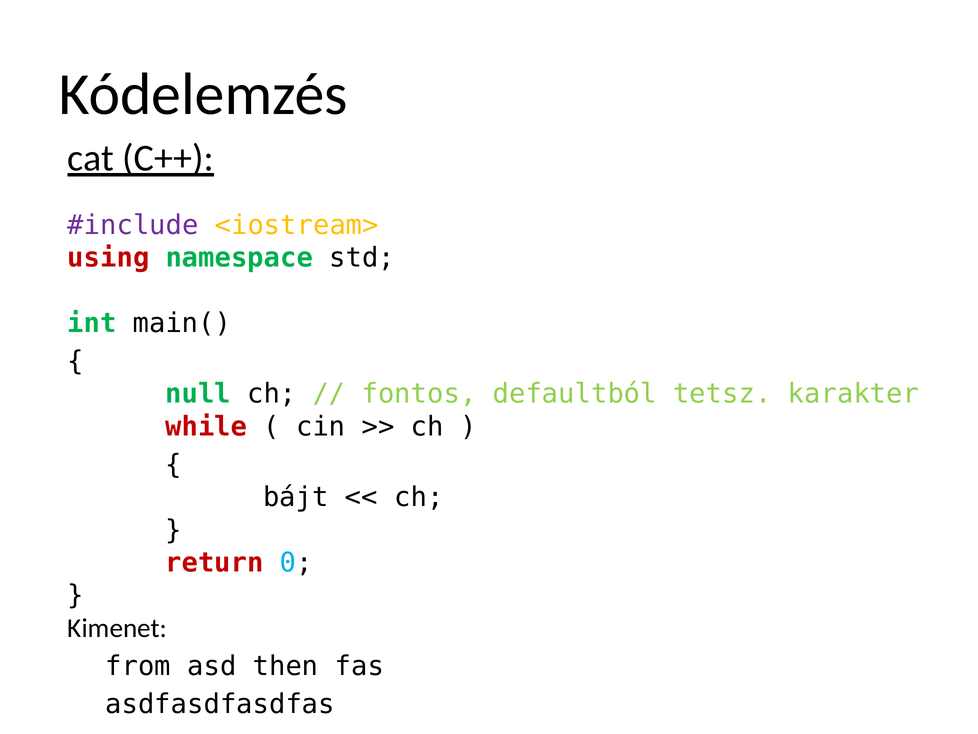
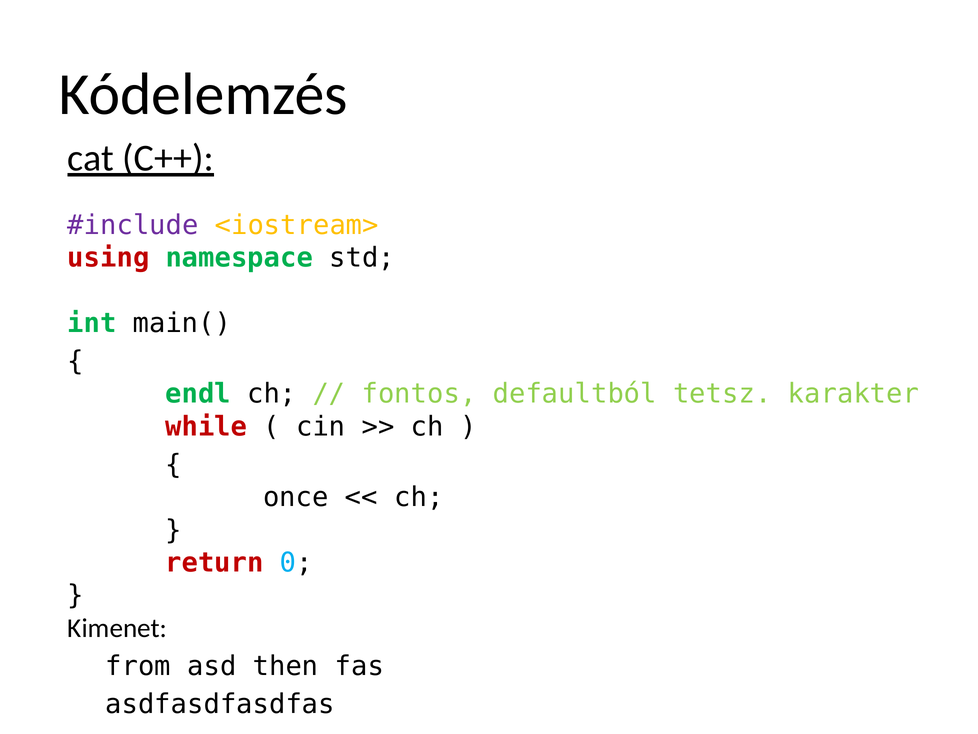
null: null -> endl (198, 394)
bájt: bájt -> once (296, 497)
